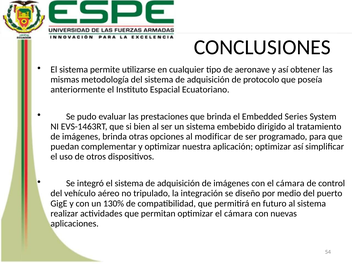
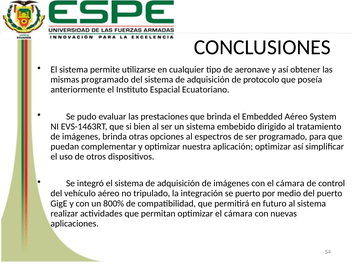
mismas metodología: metodología -> programado (105, 80)
Embedded Series: Series -> Aéreo (296, 116)
modificar: modificar -> espectros (213, 137)
se diseño: diseño -> puerto (248, 193)
130%: 130% -> 800% (114, 203)
